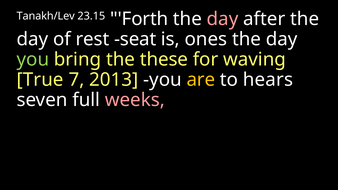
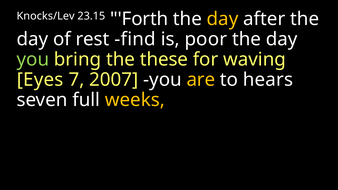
Tanakh/Lev: Tanakh/Lev -> Knocks/Lev (46, 16)
day colour: pink -> yellow (223, 19)
seat: seat -> find (135, 39)
ones: ones -> poor (206, 39)
True: True -> Eyes (40, 80)
2013: 2013 -> 2007 (114, 80)
weeks colour: pink -> yellow (135, 100)
